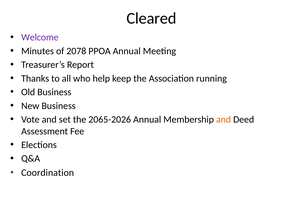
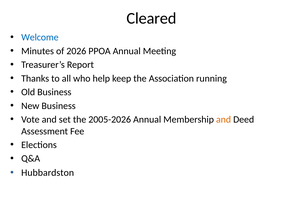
Welcome colour: purple -> blue (40, 37)
2078: 2078 -> 2026 (76, 51)
2065-2026: 2065-2026 -> 2005-2026 (110, 119)
Coordination: Coordination -> Hubbardston (48, 173)
